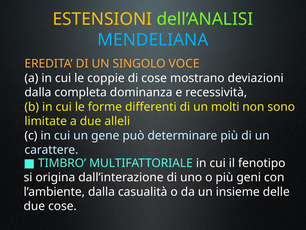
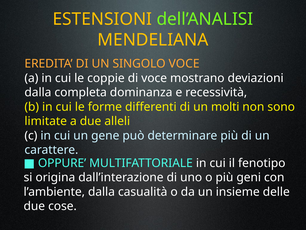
MENDELIANA colour: light blue -> yellow (153, 40)
di cose: cose -> voce (154, 78)
TIMBRO: TIMBRO -> OPPURE (62, 163)
